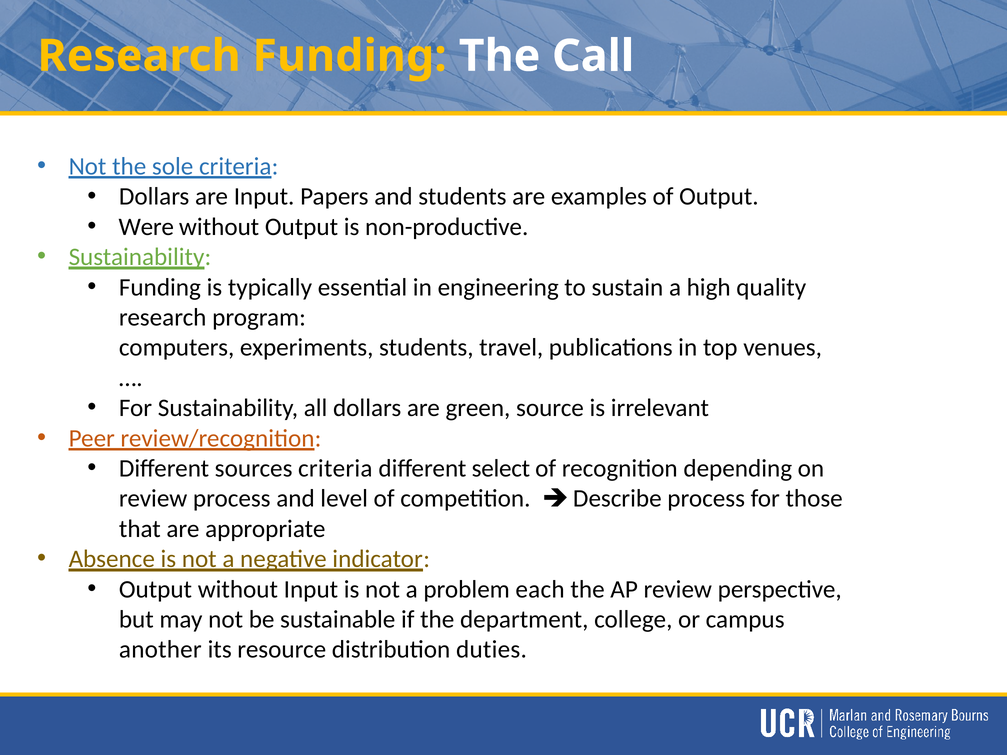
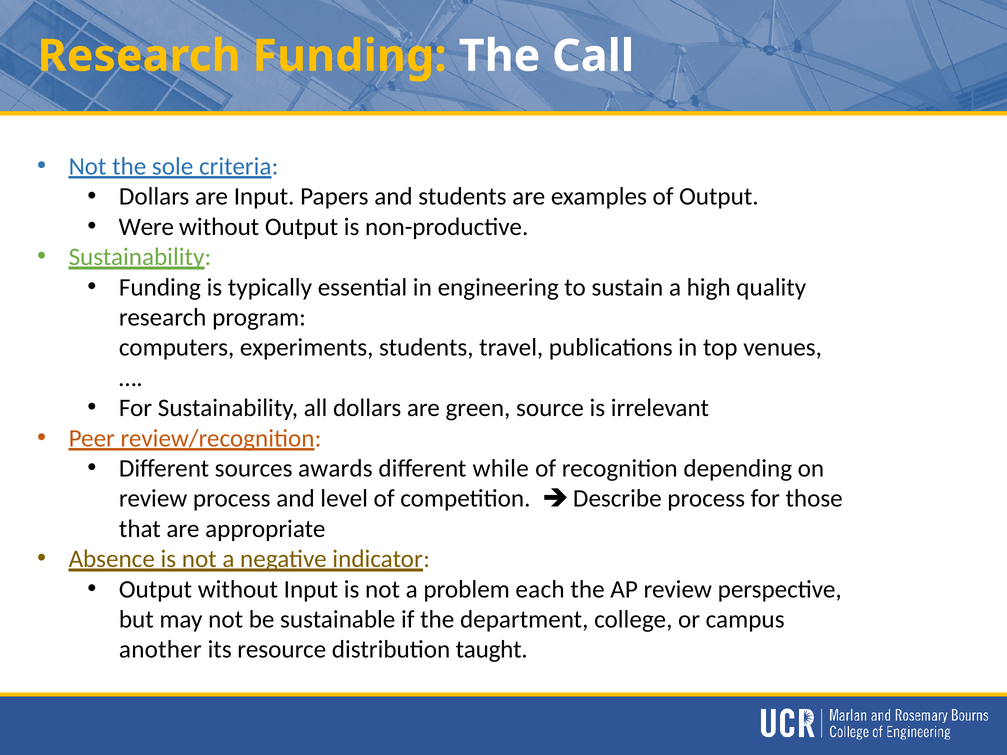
sources criteria: criteria -> awards (335, 469)
select: select -> while (501, 469)
duties: duties -> taught (492, 650)
